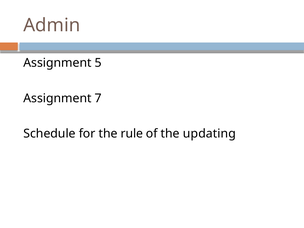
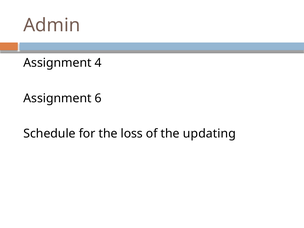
5: 5 -> 4 (98, 63)
7: 7 -> 6 (98, 98)
rule: rule -> loss (132, 134)
